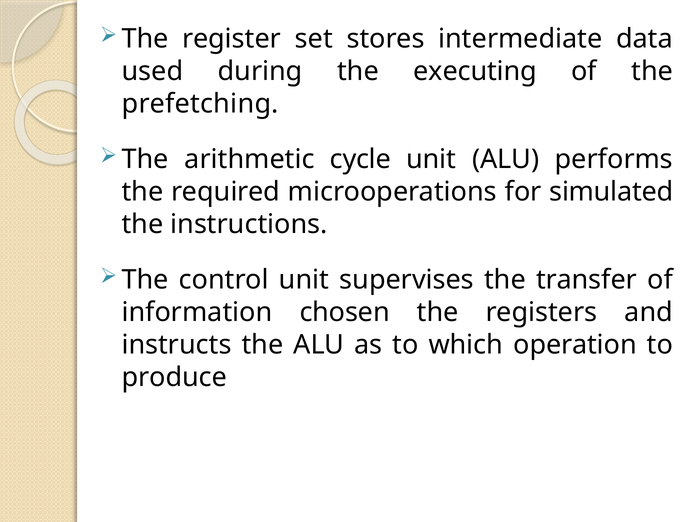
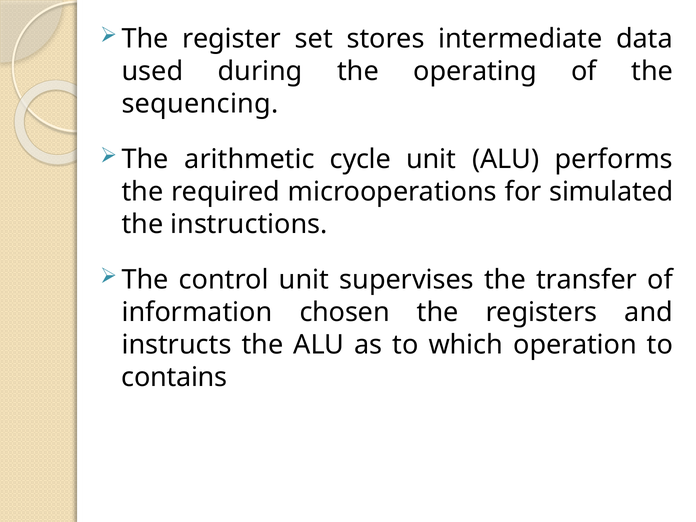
executing: executing -> operating (475, 71)
prefetching: prefetching -> sequencing (200, 104)
produce: produce -> contains (174, 377)
